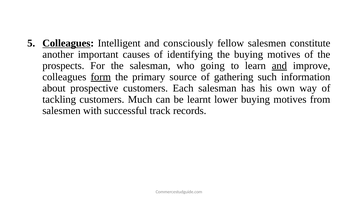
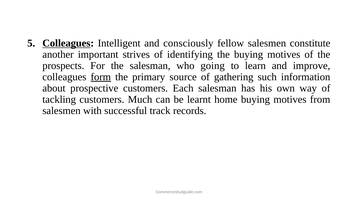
causes: causes -> strives (136, 55)
and underline: present -> none (279, 66)
lower: lower -> home (226, 100)
